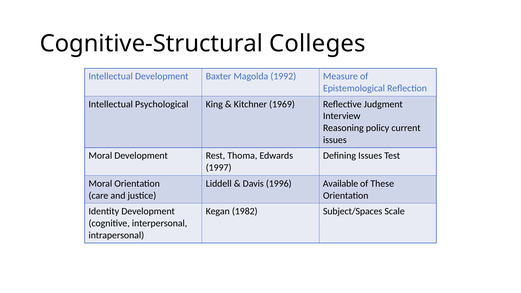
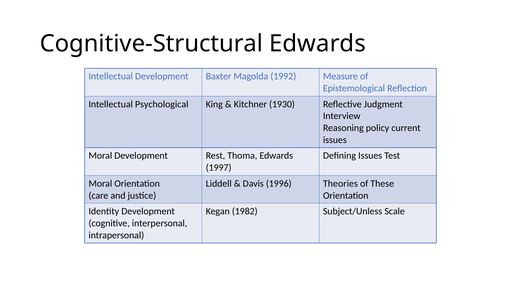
Cognitive-Structural Colleges: Colleges -> Edwards (318, 44)
1969: 1969 -> 1930 (282, 104)
Available: Available -> Theories (340, 184)
Subject/Spaces: Subject/Spaces -> Subject/Unless (353, 211)
